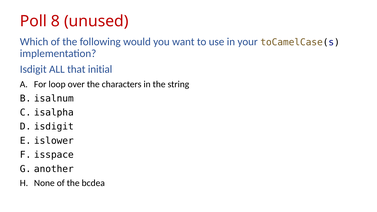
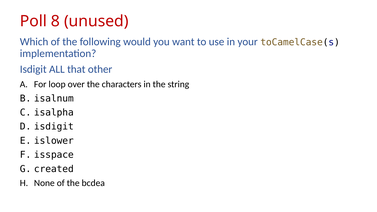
initial: initial -> other (100, 69)
another: another -> created (54, 169)
